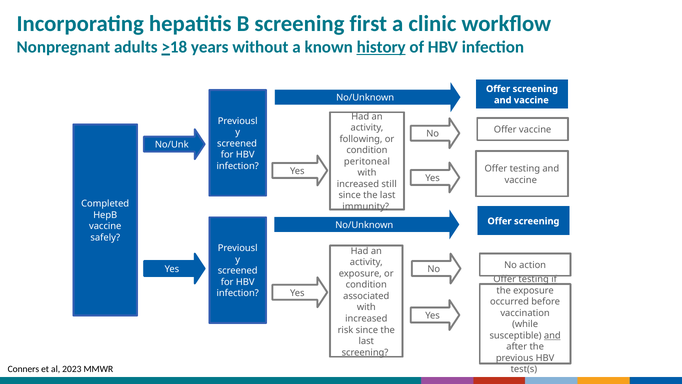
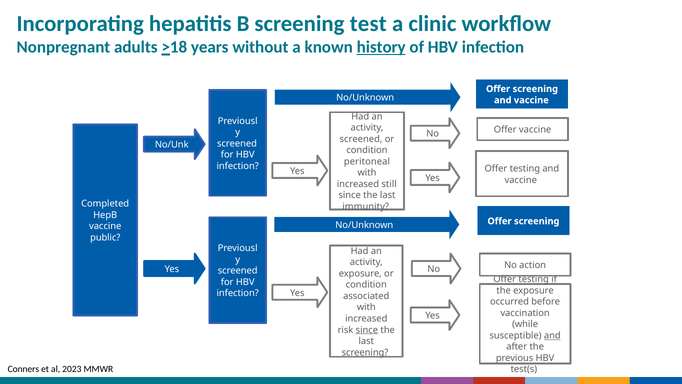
first: first -> test (368, 23)
following: following -> screened (361, 139)
safely: safely -> public (105, 237)
since underline: none -> present (367, 330)
